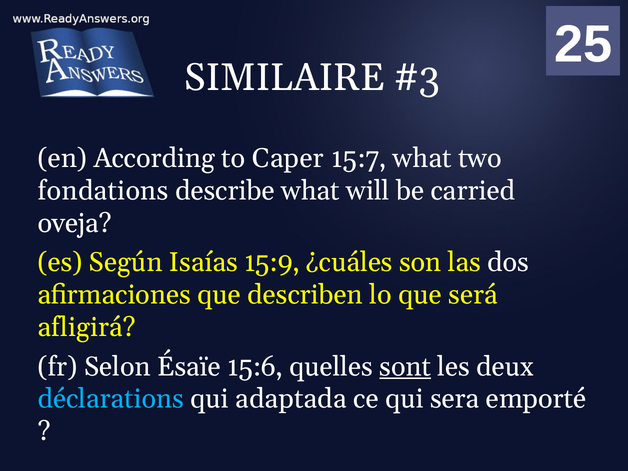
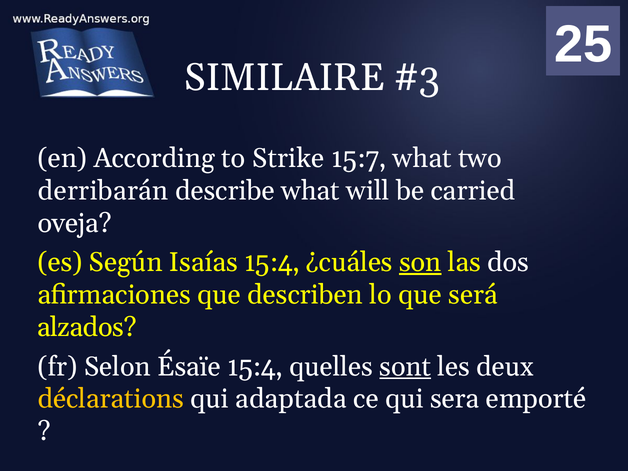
Caper: Caper -> Strike (288, 158)
fondations: fondations -> derribarán (103, 191)
Isaías 15:9: 15:9 -> 15:4 (272, 262)
son underline: none -> present (420, 262)
afligirá: afligirá -> alzados (87, 327)
Ésaïe 15:6: 15:6 -> 15:4 (255, 367)
déclarations colour: light blue -> yellow (111, 399)
